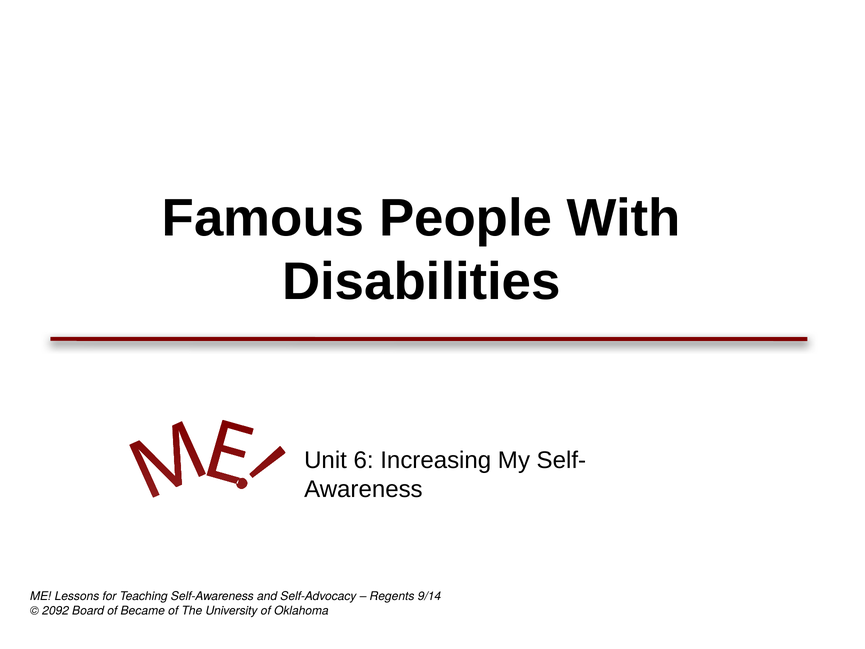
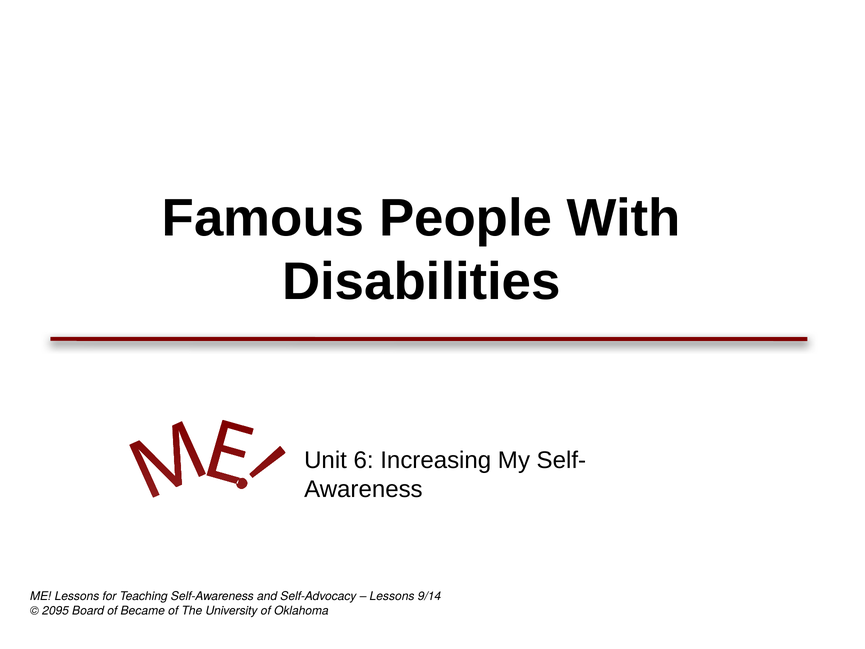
Regents: Regents -> Lessons (392, 596)
2092: 2092 -> 2095 (56, 611)
